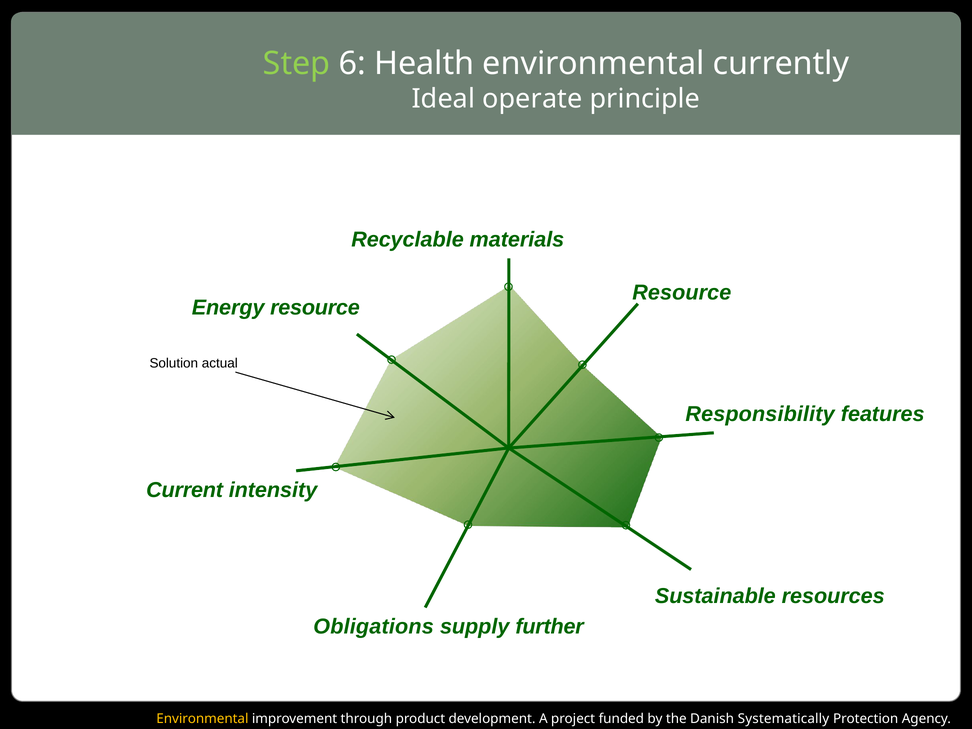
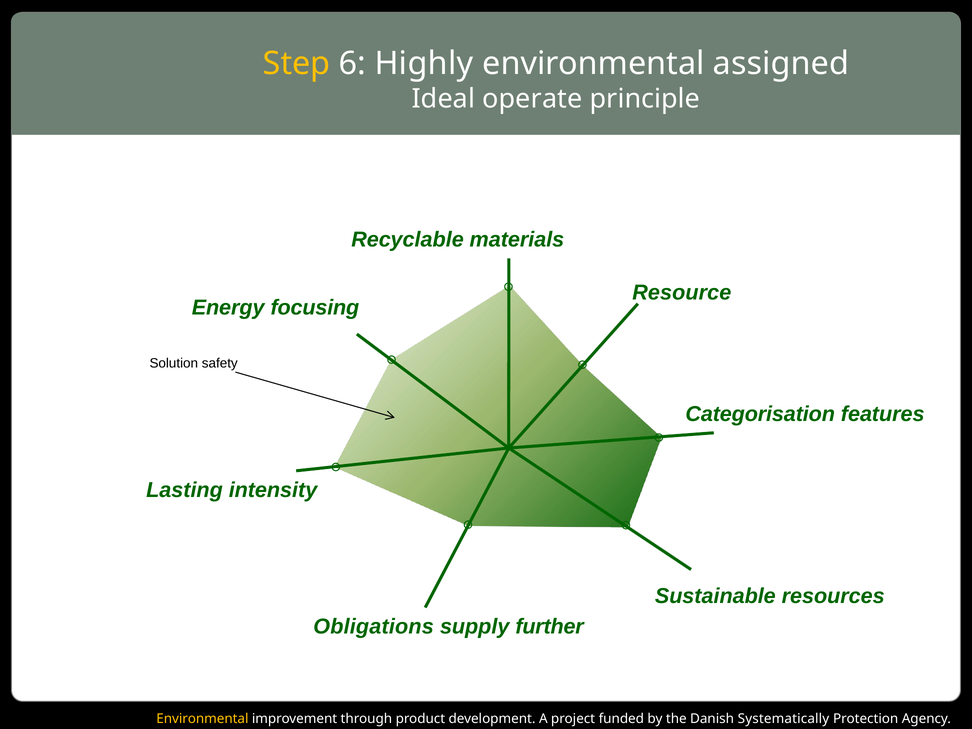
Step colour: light green -> yellow (297, 64)
Health: Health -> Highly (424, 64)
currently: currently -> assigned (781, 64)
Energy resource: resource -> focusing (315, 308)
actual: actual -> safety (220, 363)
Responsibility: Responsibility -> Categorisation (760, 414)
Current: Current -> Lasting (185, 490)
